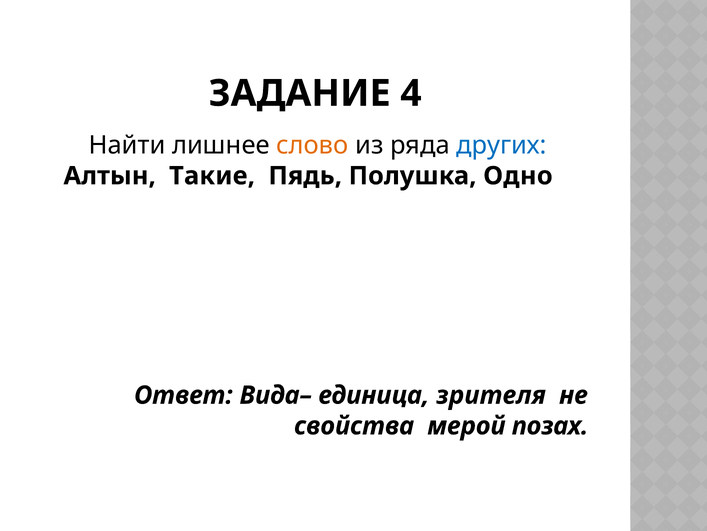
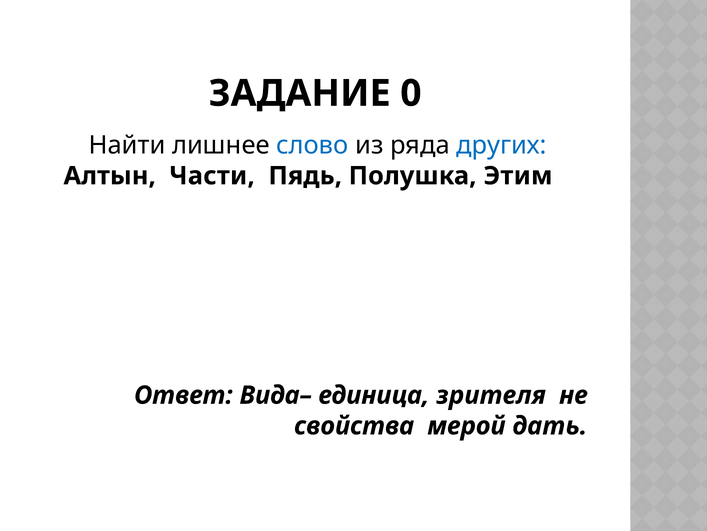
4: 4 -> 0 (411, 93)
слово colour: orange -> blue (312, 145)
Такие: Такие -> Части (212, 176)
Одно: Одно -> Этим (518, 176)
позах: позах -> дать (550, 425)
